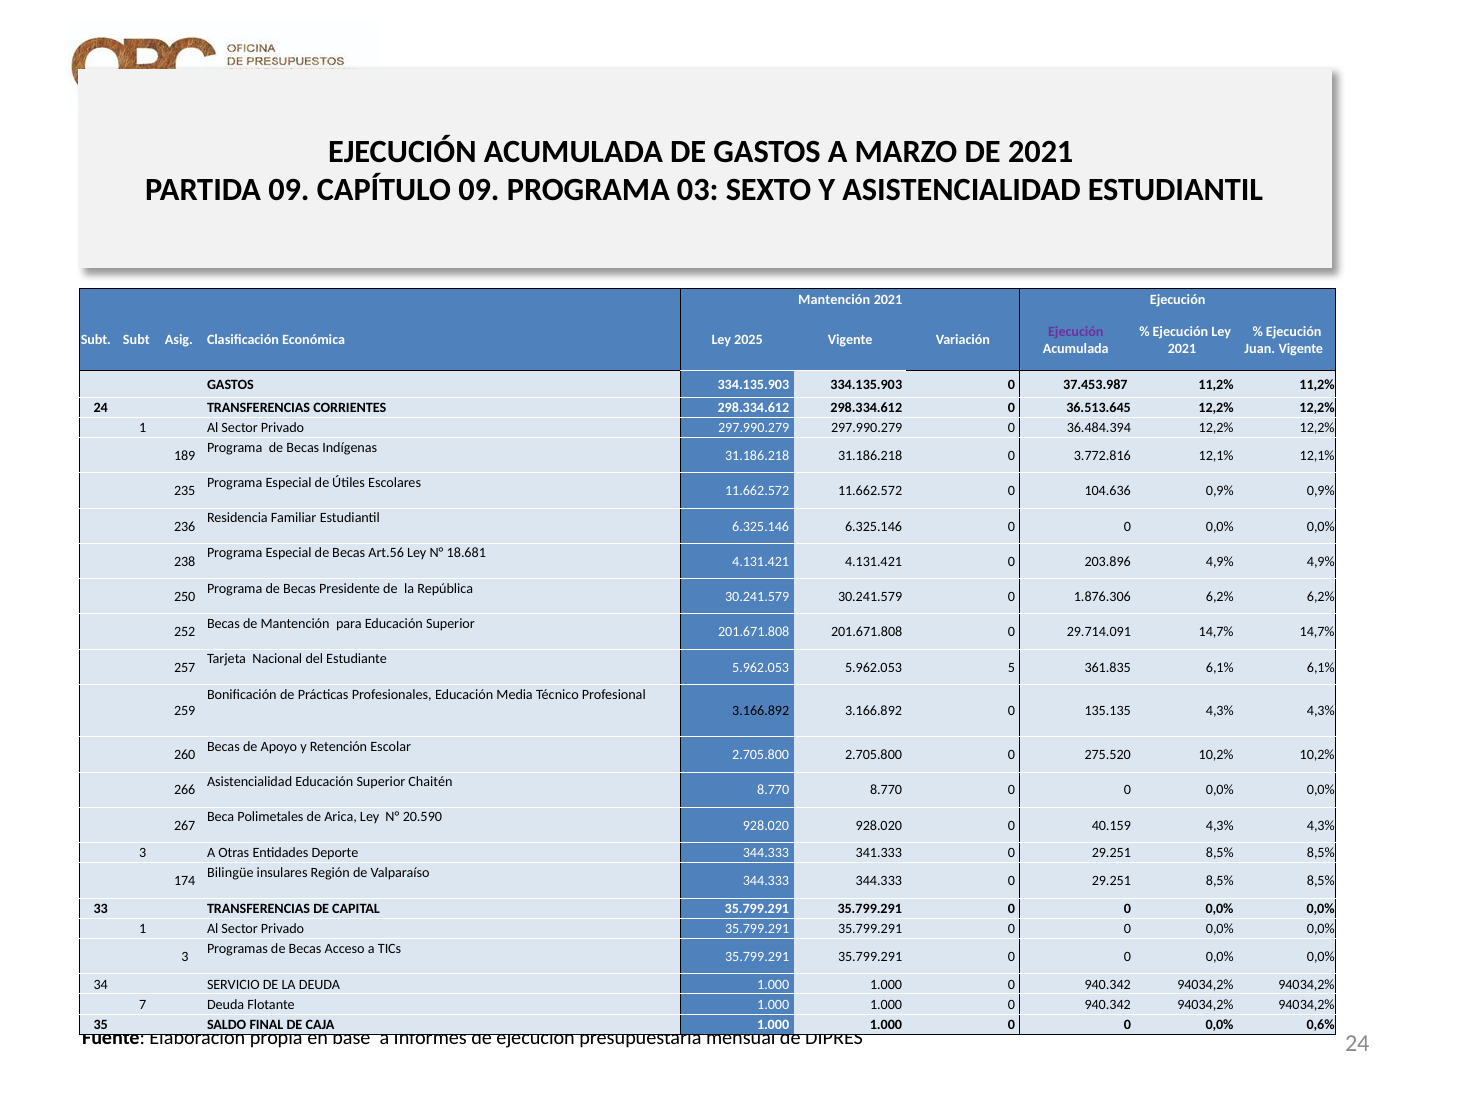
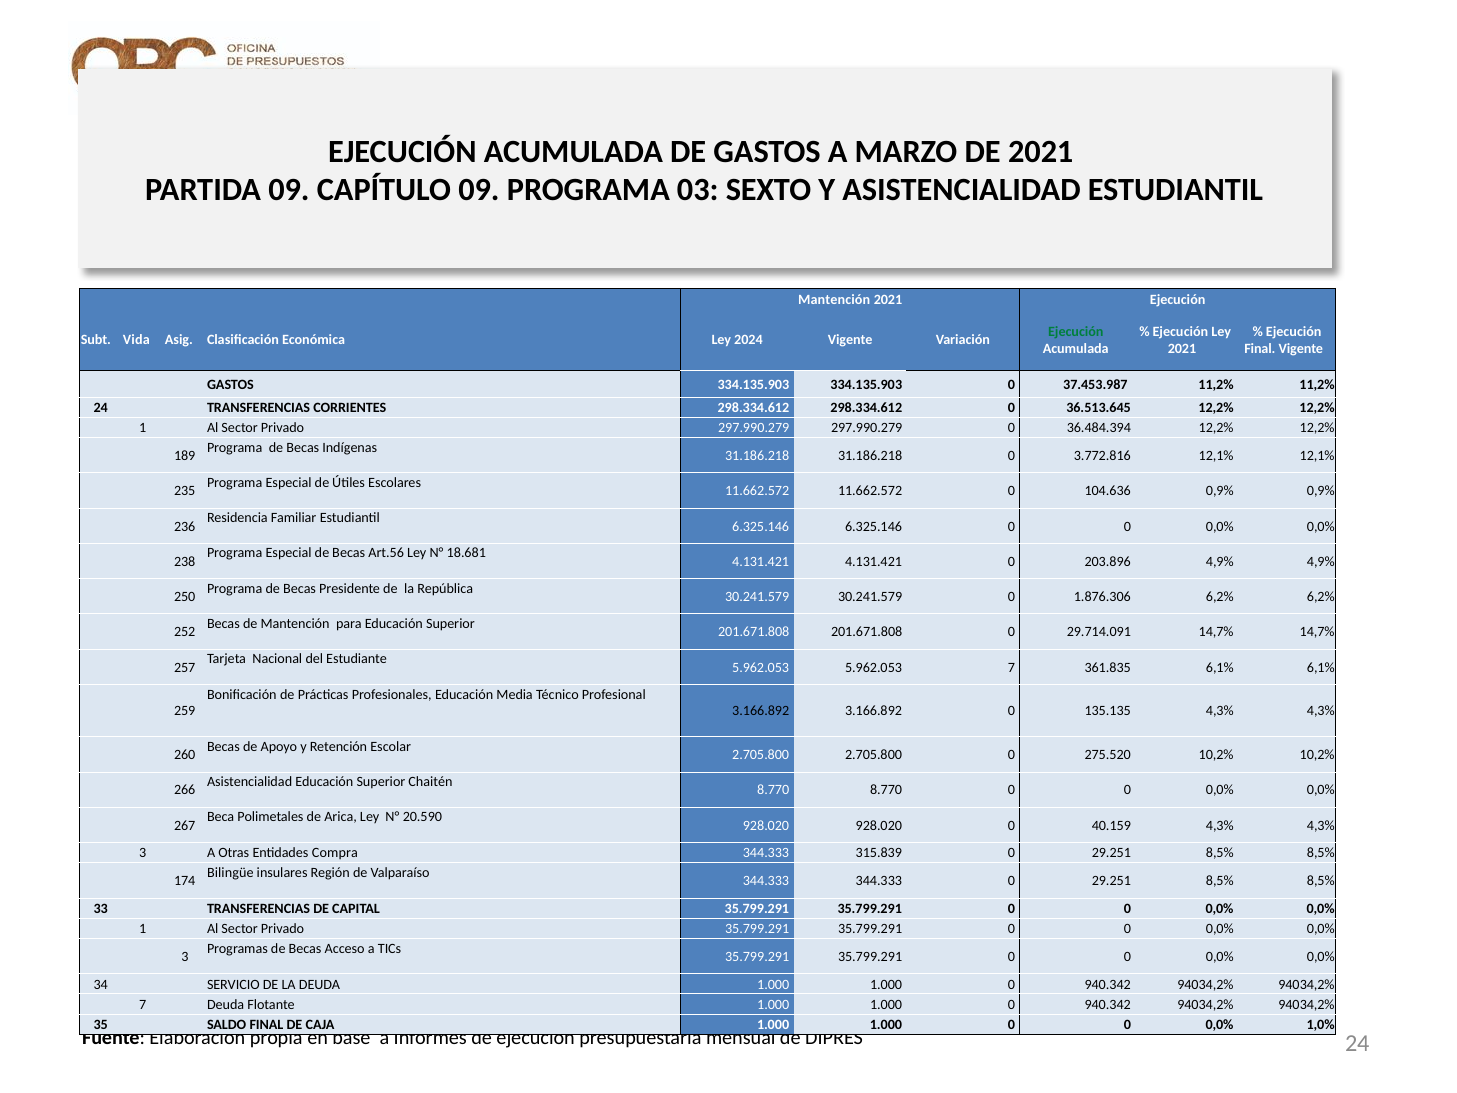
Ejecución colour: purple -> green (1076, 332)
Subt Subt: Subt -> Vida (136, 340)
2025: 2025 -> 2024 (749, 340)
Juan: Juan -> Final (1260, 349)
5.962.053 5: 5 -> 7 (1011, 667)
Deporte: Deporte -> Compra (335, 853)
341.333: 341.333 -> 315.839 (879, 853)
0,6%: 0,6% -> 1,0% (1321, 1025)
